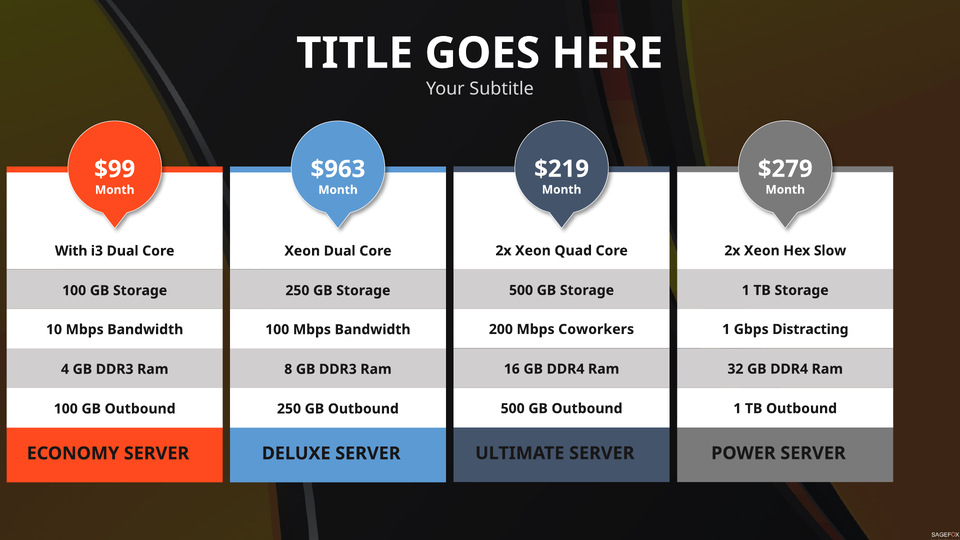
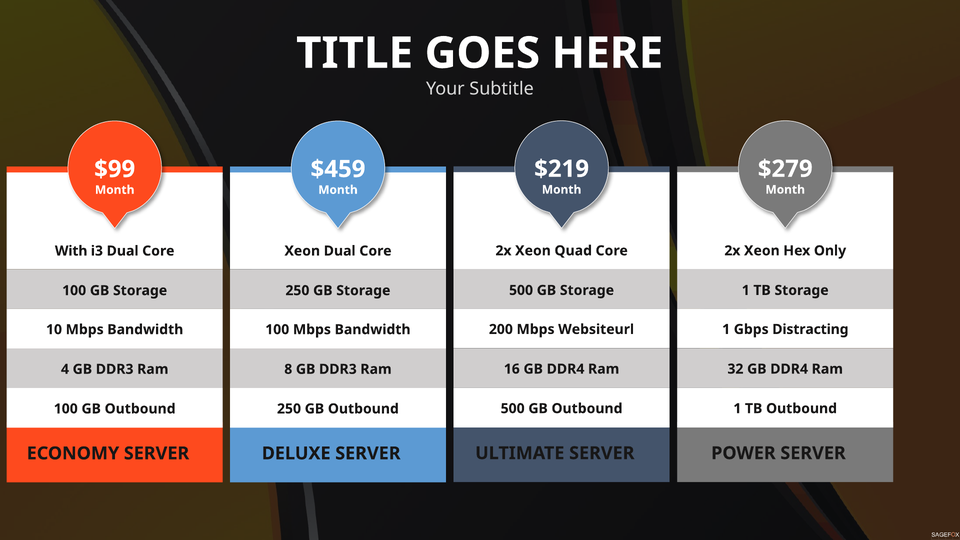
$963: $963 -> $459 (338, 169)
Slow: Slow -> Only (830, 251)
Coworkers: Coworkers -> Websiteurl (596, 329)
